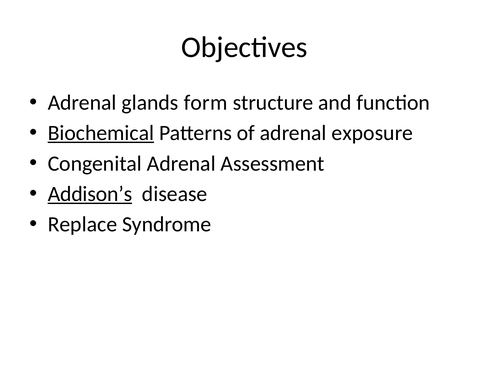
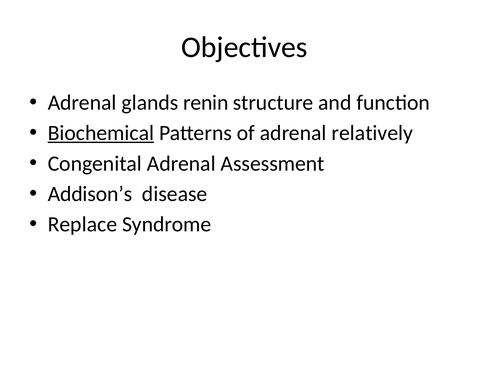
form: form -> renin (206, 103)
exposure: exposure -> relatively (372, 133)
Addison’s underline: present -> none (90, 194)
